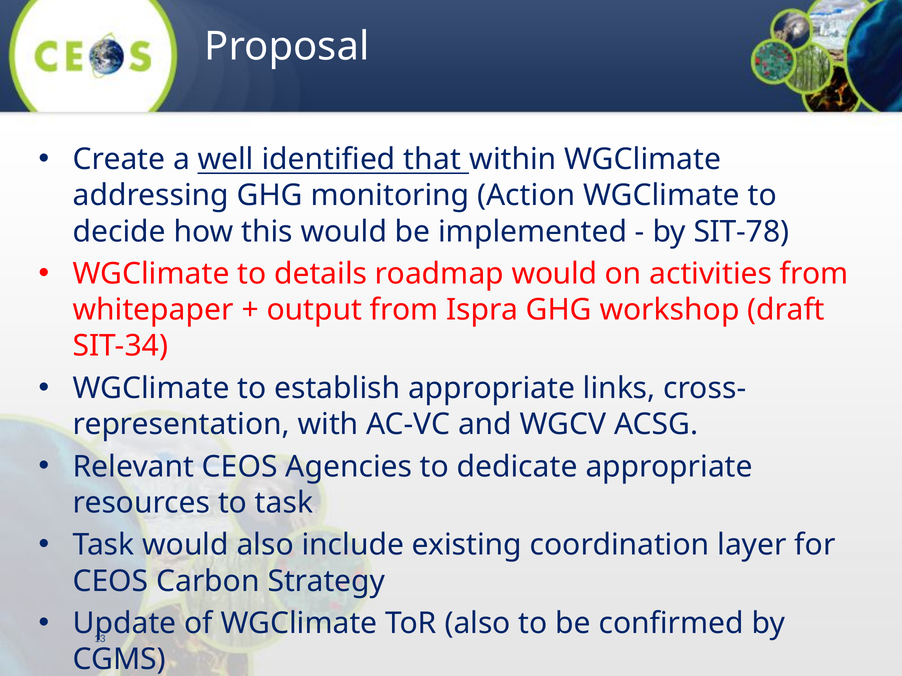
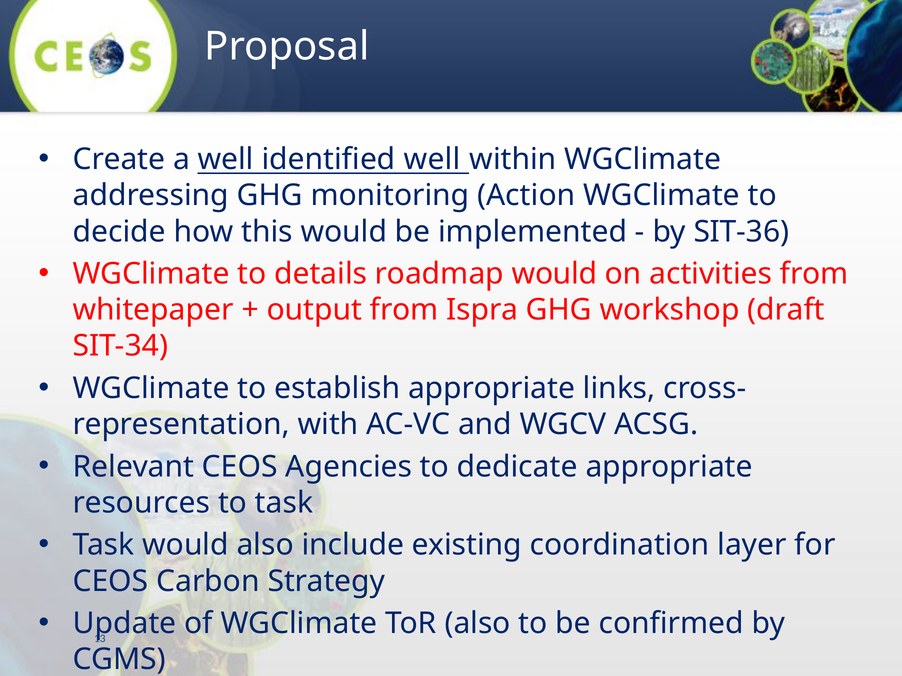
identified that: that -> well (432, 160)
SIT-78: SIT-78 -> SIT-36 (741, 232)
